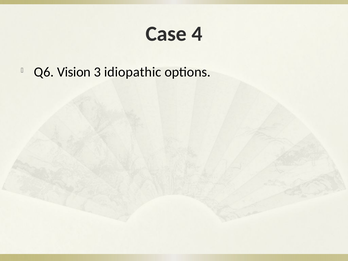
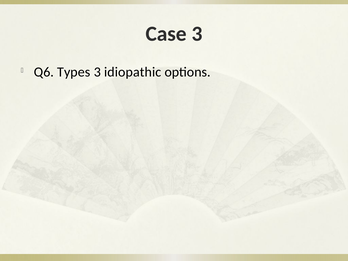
Case 4: 4 -> 3 (197, 34)
Vision: Vision -> Types (74, 72)
